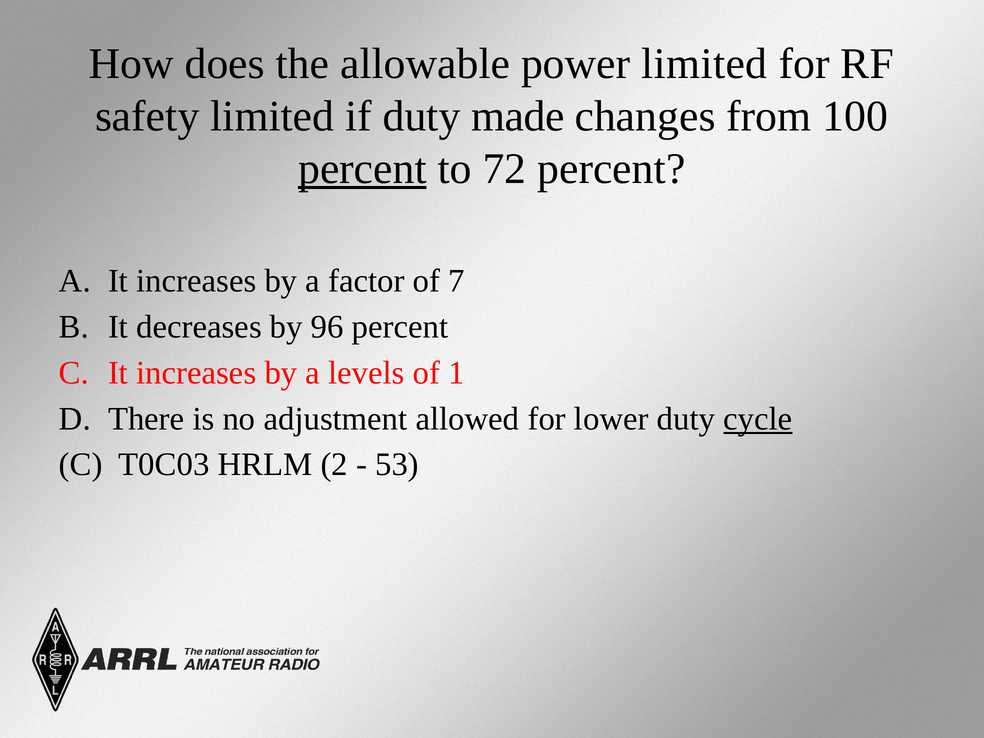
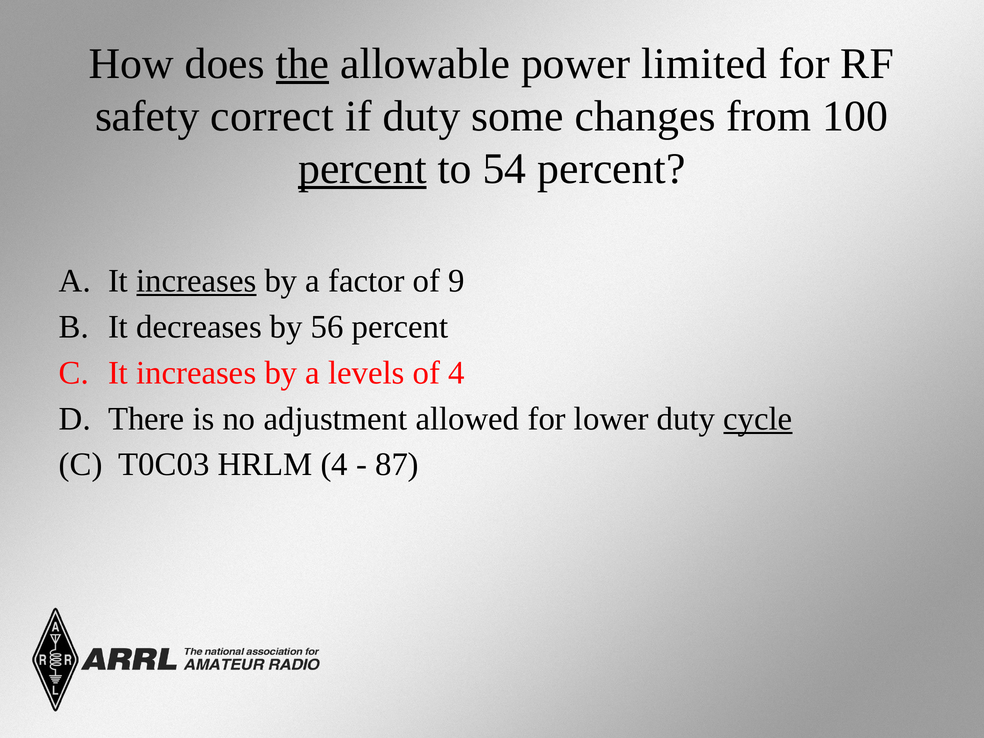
the underline: none -> present (303, 64)
safety limited: limited -> correct (272, 116)
made: made -> some (518, 116)
72: 72 -> 54 (504, 169)
increases underline: none -> present (196, 281)
7: 7 -> 9 (456, 281)
96: 96 -> 56 (327, 327)
of 1: 1 -> 4 (456, 373)
HRLM 2: 2 -> 4 (334, 465)
53: 53 -> 87 (397, 465)
